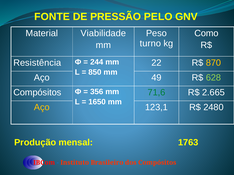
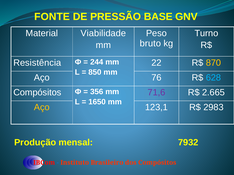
PELO: PELO -> BASE (158, 17)
Como: Como -> Turno (206, 33)
turno: turno -> bruto (150, 43)
49: 49 -> 76 (156, 78)
628 colour: light green -> light blue (213, 78)
71,6 colour: green -> purple (156, 93)
2480: 2480 -> 2983 (213, 108)
1763: 1763 -> 7932 (188, 143)
